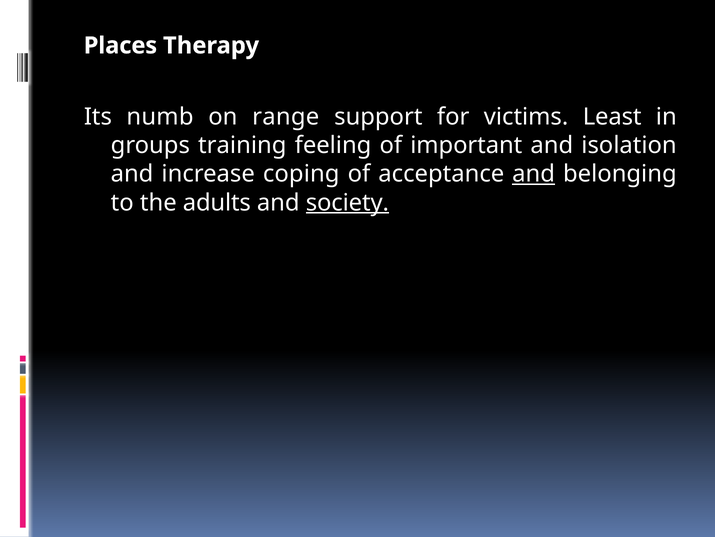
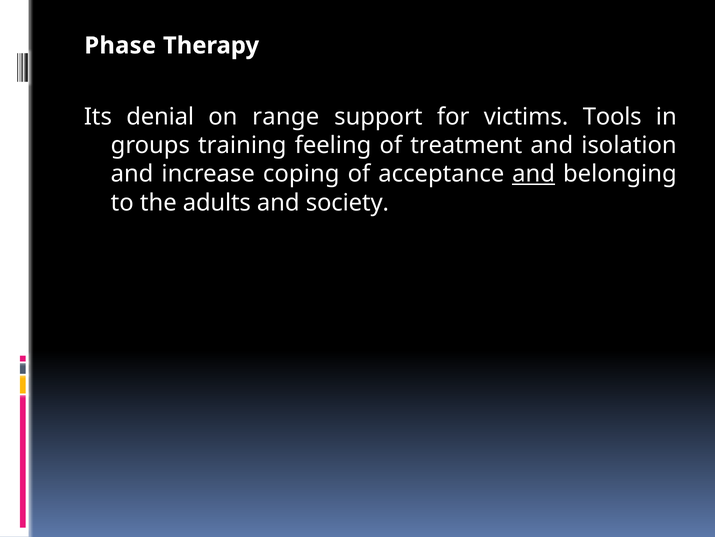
Places: Places -> Phase (120, 46)
numb: numb -> denial (160, 117)
Least: Least -> Tools (612, 117)
important: important -> treatment (466, 145)
society underline: present -> none (347, 202)
